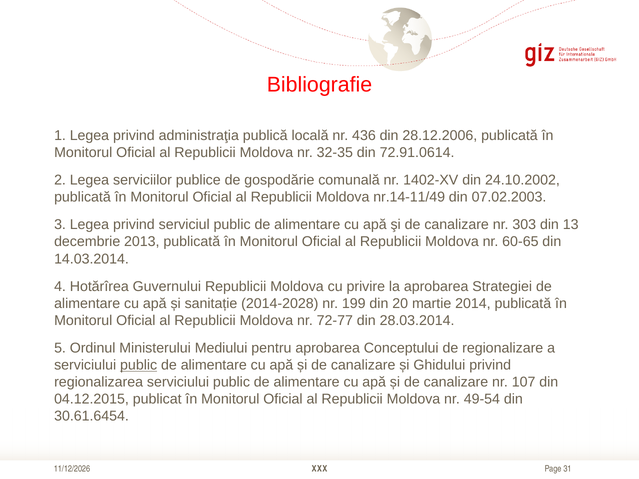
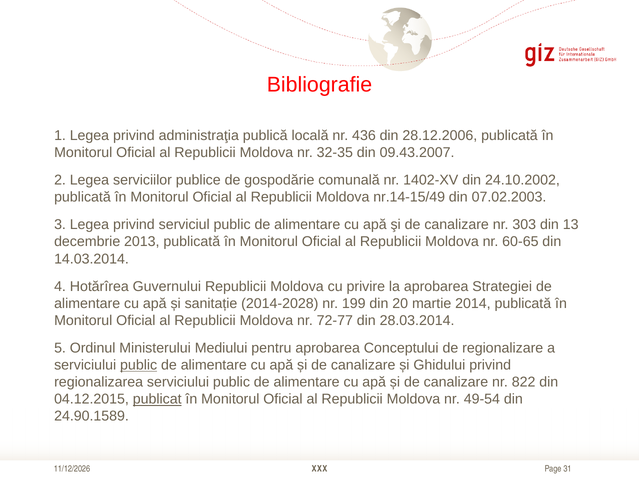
72.91.0614: 72.91.0614 -> 09.43.2007 (417, 153)
nr.14-11/49: nr.14-11/49 -> nr.14-15/49 (409, 197)
107: 107 -> 822 (524, 382)
publicat underline: none -> present (157, 399)
30.61.6454: 30.61.6454 -> 24.90.1589 (92, 417)
